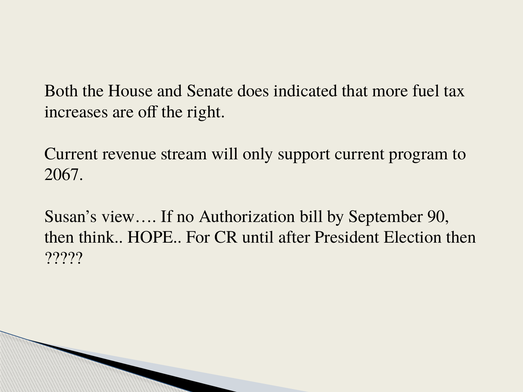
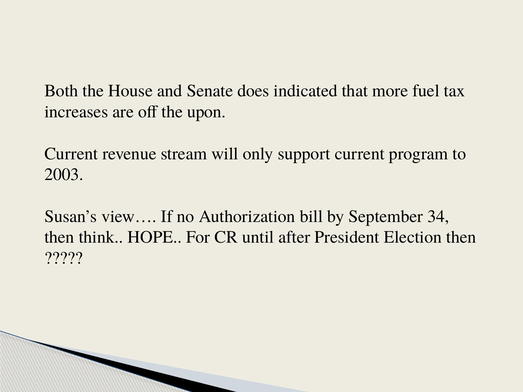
right: right -> upon (206, 112)
2067: 2067 -> 2003 (64, 175)
90: 90 -> 34 (438, 216)
